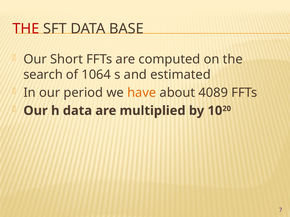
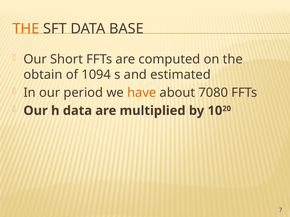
THE colour: red -> orange (26, 29)
search: search -> obtain (43, 75)
1064: 1064 -> 1094 (96, 75)
4089: 4089 -> 7080 (213, 93)
